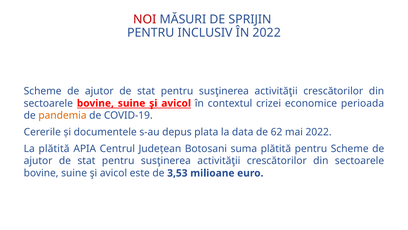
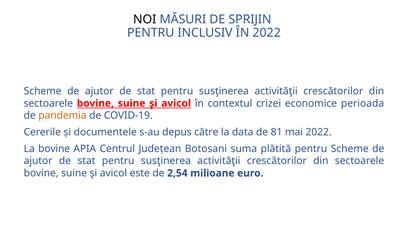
NOI colour: red -> black (145, 19)
plata: plata -> către (206, 132)
62: 62 -> 81 (277, 132)
La plătită: plătită -> bovine (54, 148)
3,53: 3,53 -> 2,54 (177, 173)
